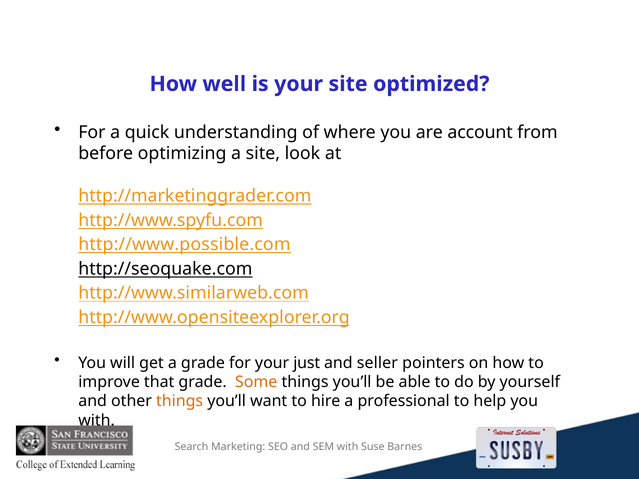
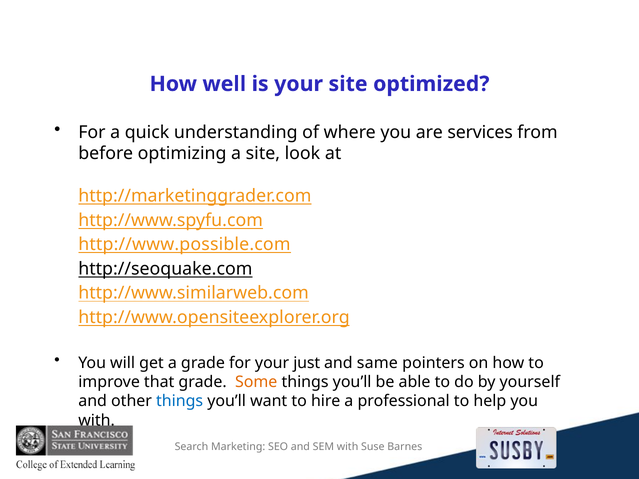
account: account -> services (480, 132)
seller: seller -> same (377, 363)
things colour: orange -> blue (180, 401)
